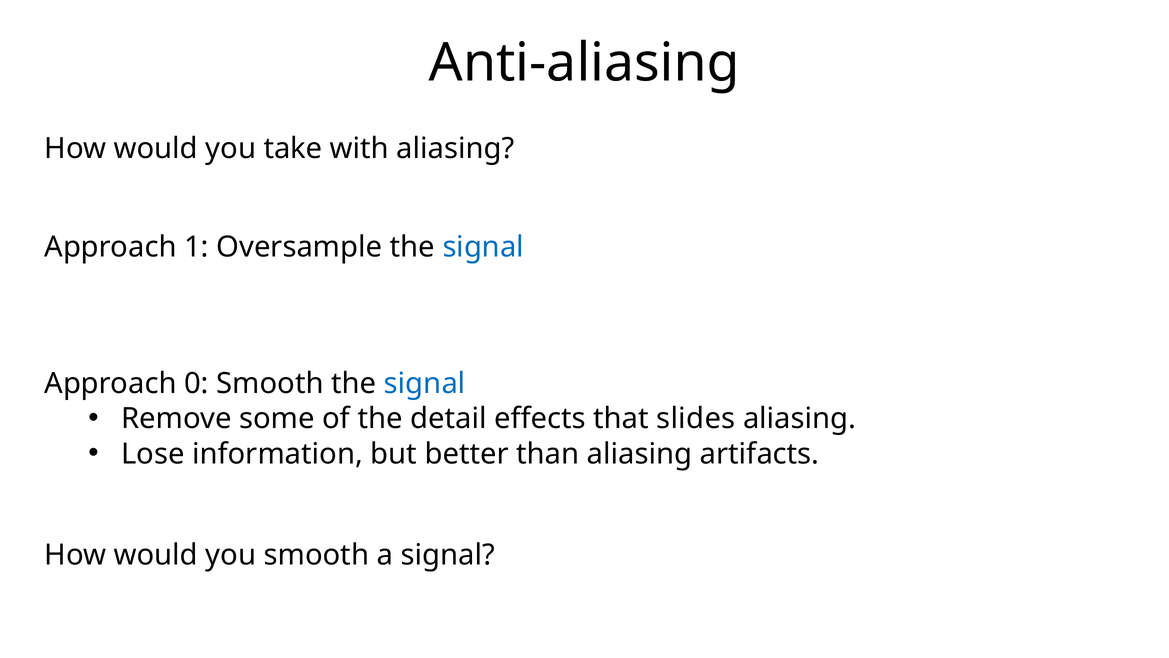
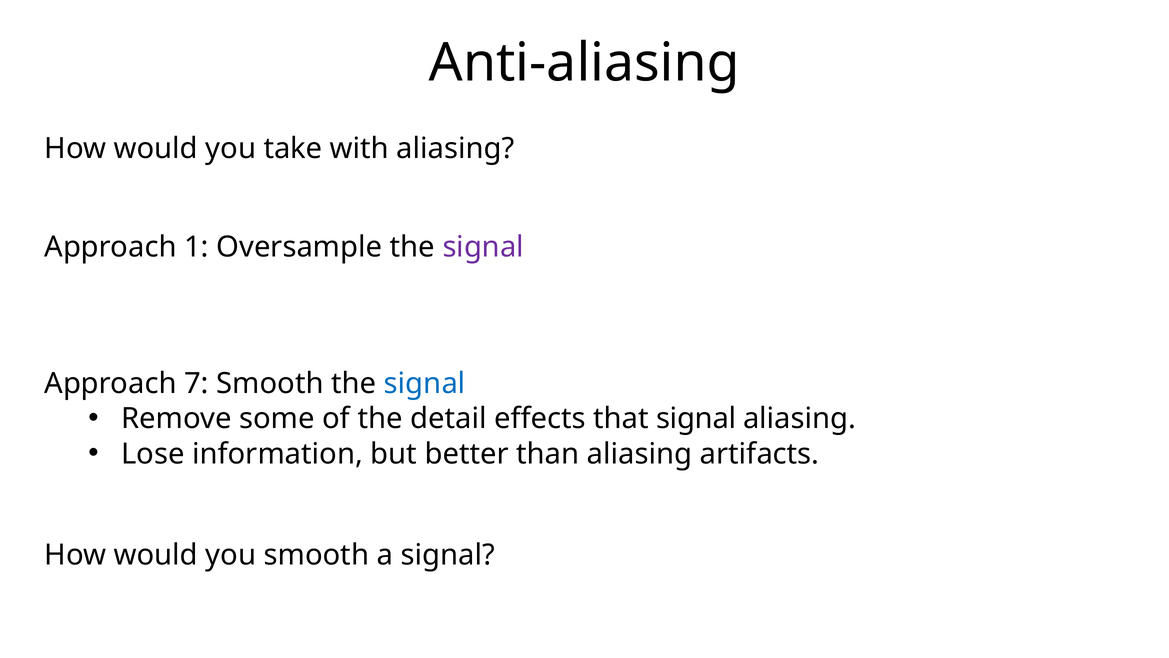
signal colour: blue -> purple (483, 247)
0: 0 -> 7 (197, 383)
that slides: slides -> signal (696, 418)
